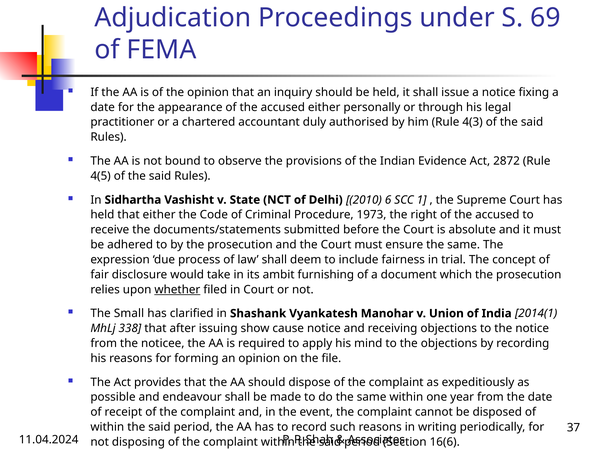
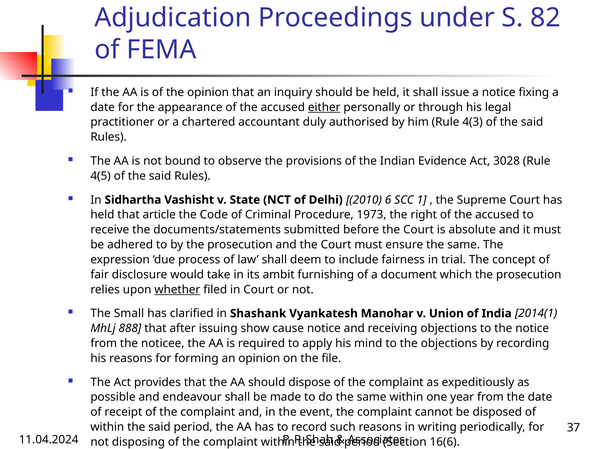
69: 69 -> 82 (545, 18)
either underline: none -> present (324, 107)
2872: 2872 -> 3028 (507, 161)
that either: either -> article (159, 215)
338: 338 -> 888 (130, 329)
